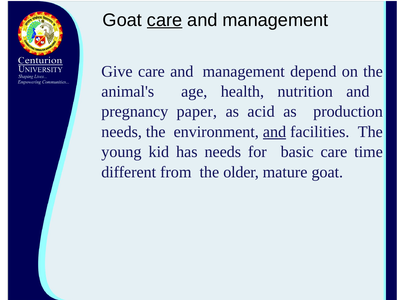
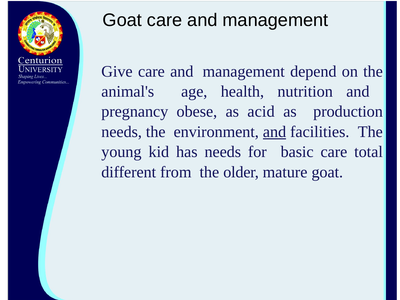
care underline: present -> none (165, 20)
paper: paper -> obese (197, 112)
time: time -> total (369, 152)
